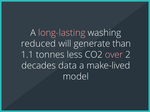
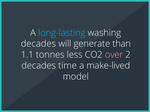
long-lasting colour: pink -> light blue (62, 33)
reduced: reduced -> decades (38, 44)
data: data -> time (68, 66)
